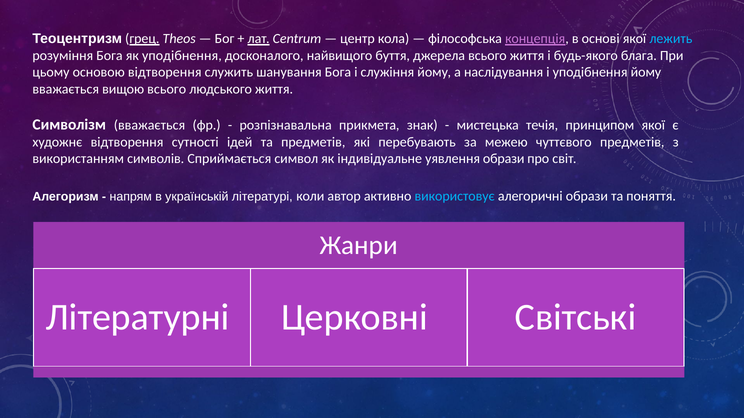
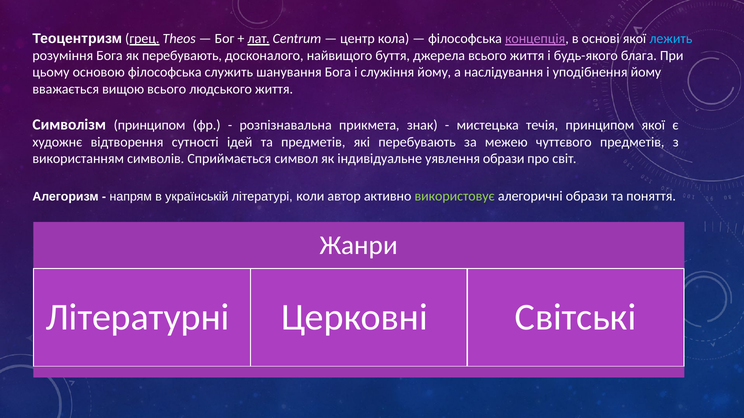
як уподібнення: уподібнення -> перебувають (182, 56)
основою відтворення: відтворення -> філософська (165, 72)
Символізм вважається: вважається -> принципом (150, 125)
використовує colour: light blue -> light green (455, 196)
